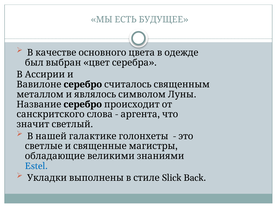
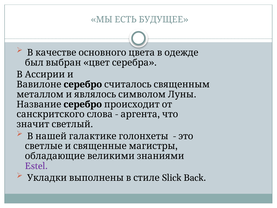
Estel colour: blue -> purple (36, 166)
